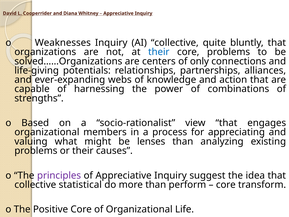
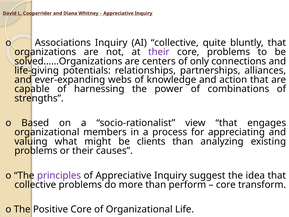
Weaknesses: Weaknesses -> Associations (63, 43)
their colour: blue -> purple (159, 52)
lenses: lenses -> clients (151, 141)
collective statistical: statistical -> problems (80, 184)
